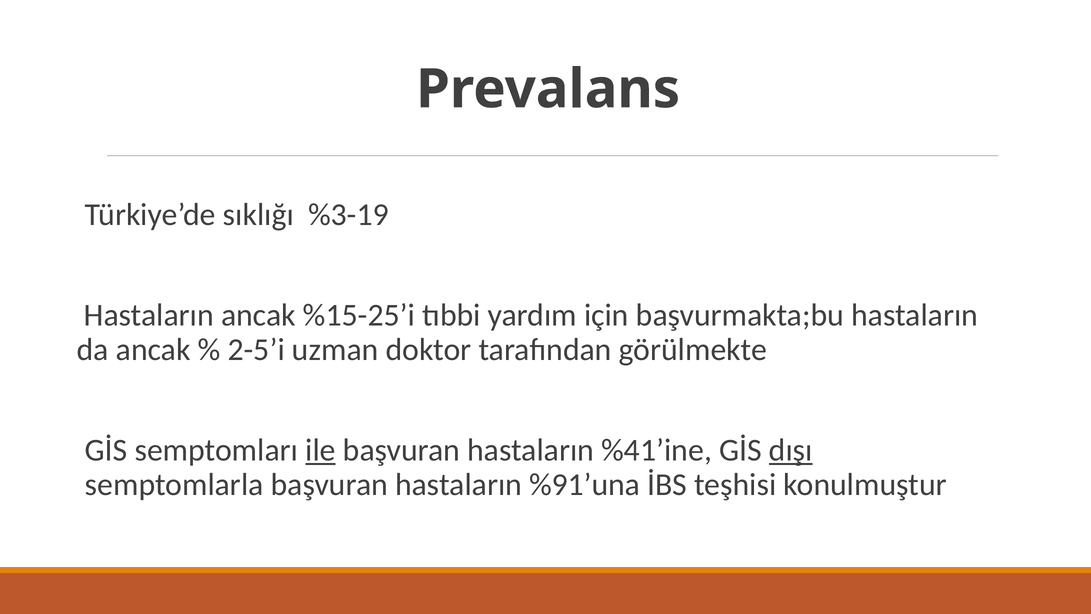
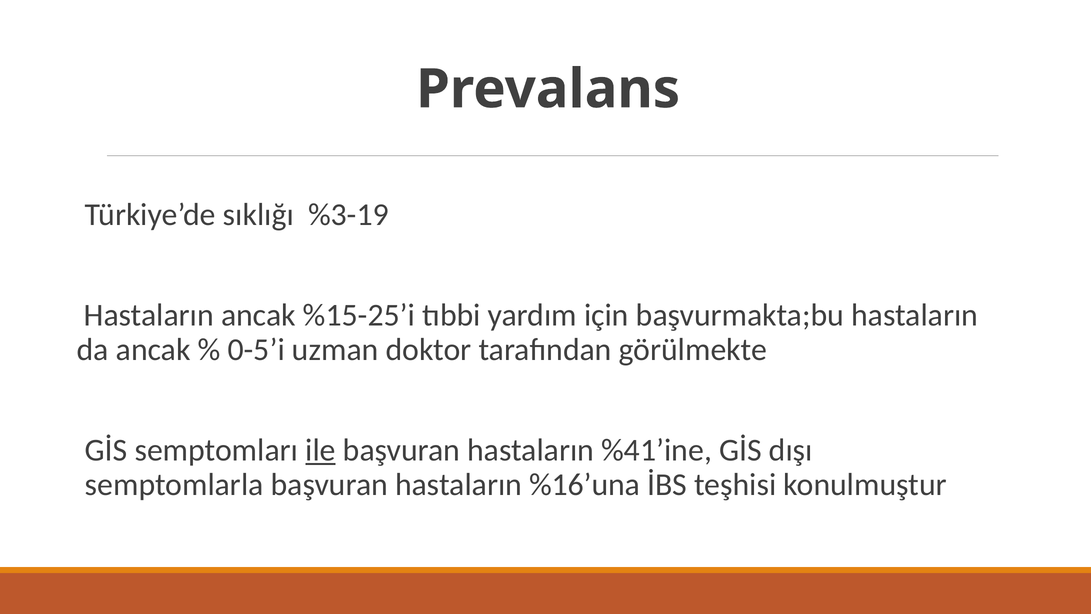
2-5’i: 2-5’i -> 0-5’i (256, 350)
dışı underline: present -> none (791, 450)
%91’una: %91’una -> %16’una (585, 484)
